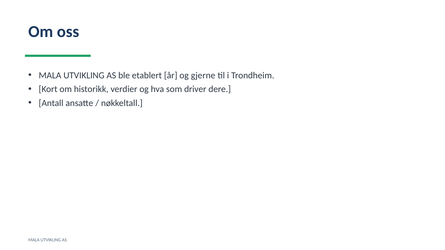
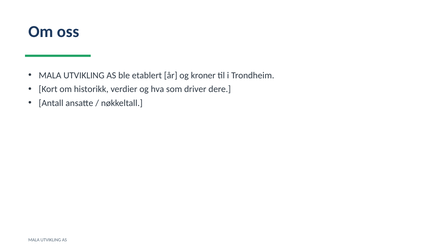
gjerne: gjerne -> kroner (203, 75)
